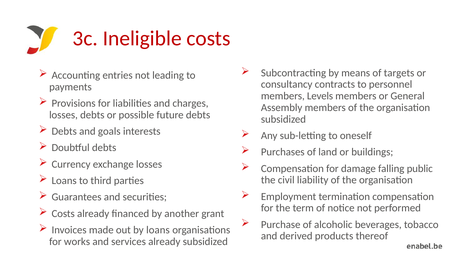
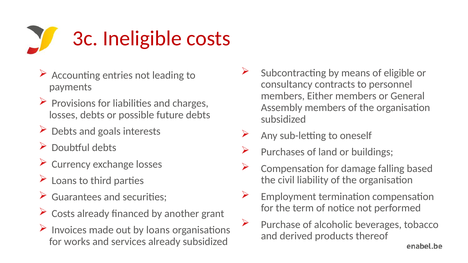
targets: targets -> eligible (399, 73)
Levels: Levels -> Either (320, 96)
public: public -> based (420, 169)
